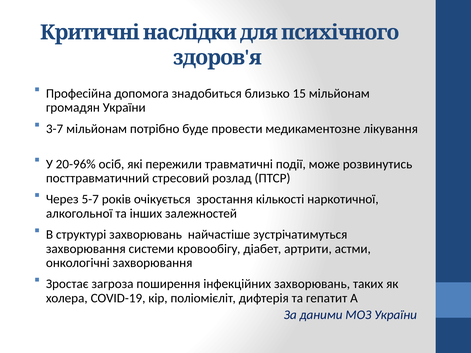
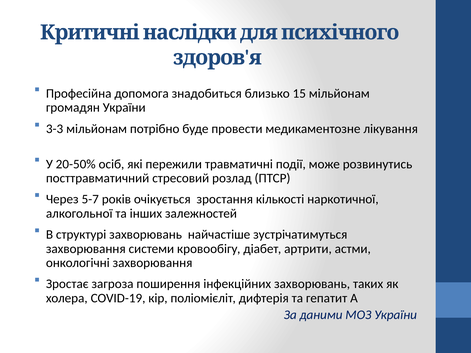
3-7: 3-7 -> 3-3 (55, 129)
20-96%: 20-96% -> 20-50% (76, 164)
